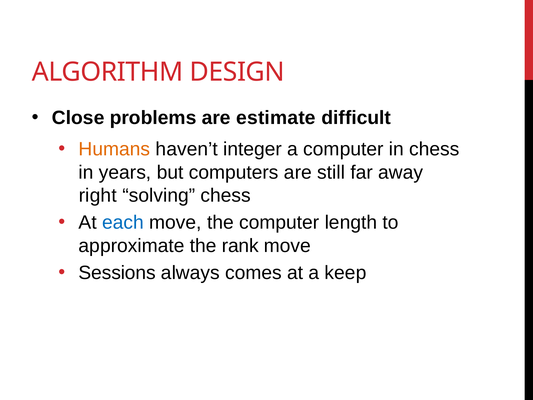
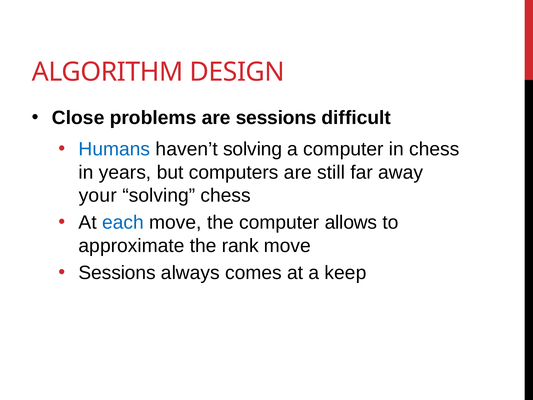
are estimate: estimate -> sessions (276, 118)
Humans colour: orange -> blue (114, 149)
haven’t integer: integer -> solving (253, 149)
right: right -> your (98, 195)
length: length -> allows (351, 222)
